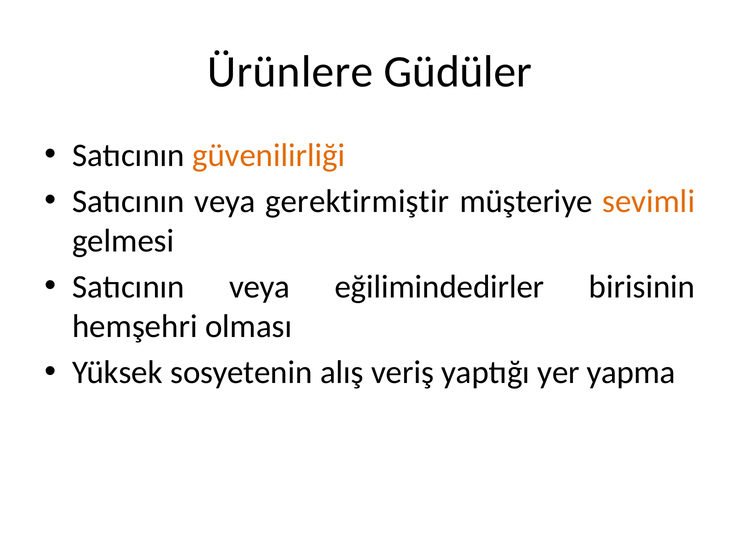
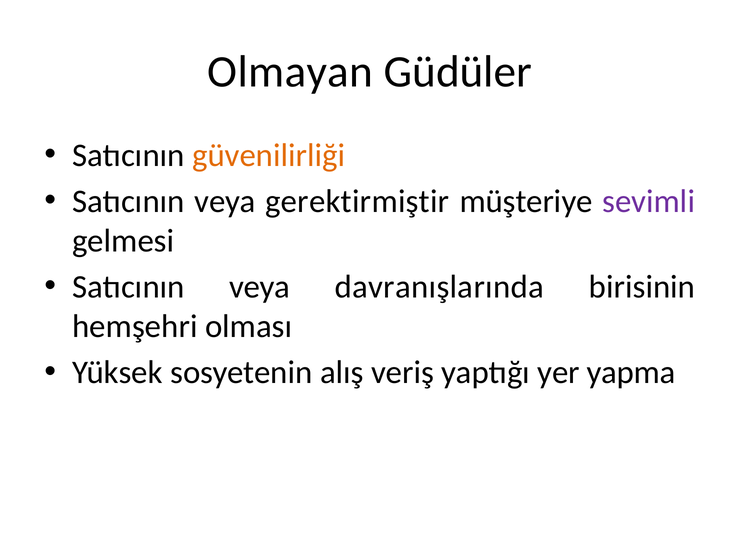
Ürünlere: Ürünlere -> Olmayan (290, 72)
sevimli colour: orange -> purple (649, 201)
eğilimindedirler: eğilimindedirler -> davranışlarında (439, 287)
